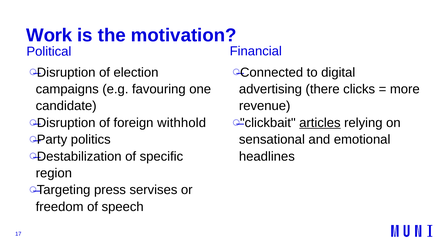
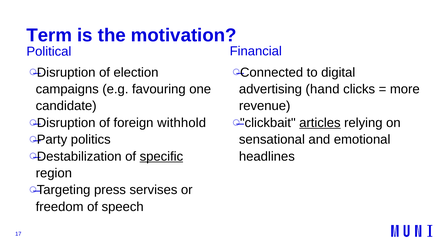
Work: Work -> Term (49, 35)
there: there -> hand (323, 89)
specific underline: none -> present (161, 156)
